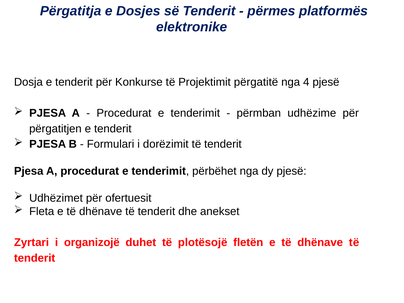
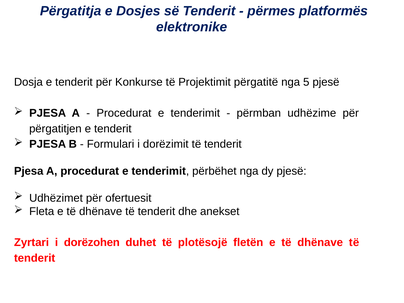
4: 4 -> 5 (306, 82)
organizojë: organizojë -> dorëzohen (92, 243)
